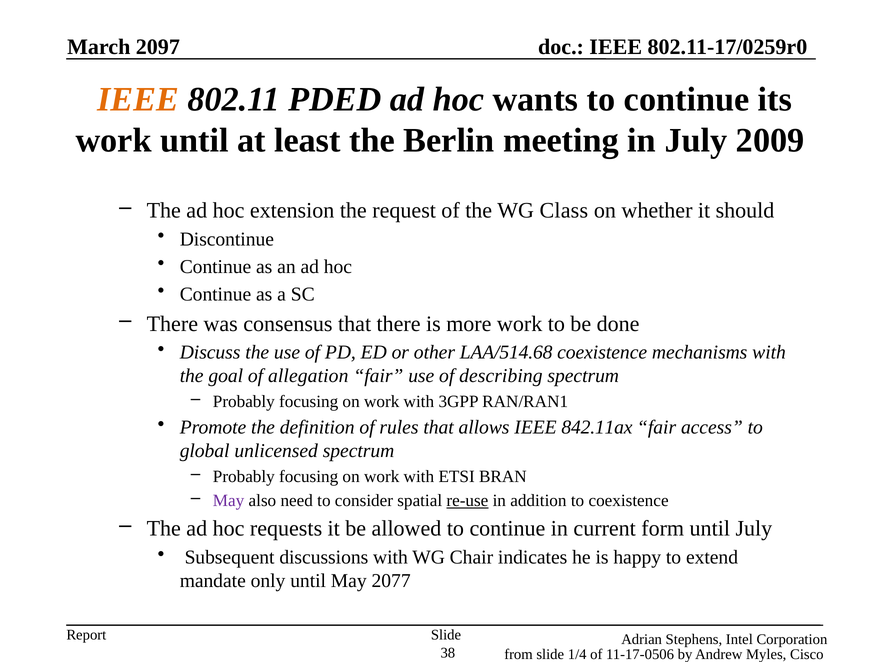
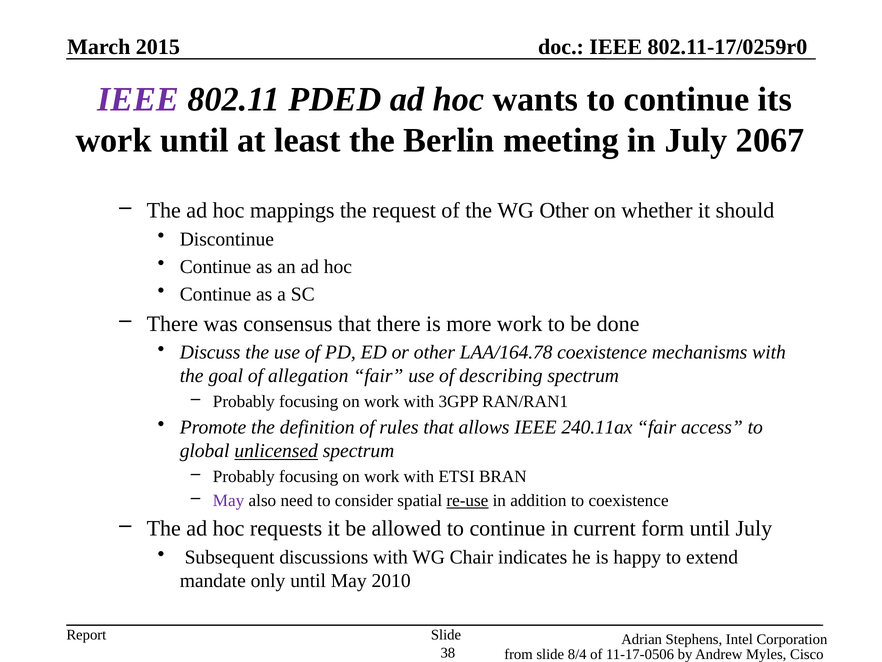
2097: 2097 -> 2015 (158, 47)
IEEE colour: orange -> purple (138, 99)
2009: 2009 -> 2067 (770, 141)
extension: extension -> mappings (292, 210)
WG Class: Class -> Other (564, 210)
LAA/514.68: LAA/514.68 -> LAA/164.78 (506, 352)
842.11ax: 842.11ax -> 240.11ax (597, 427)
unlicensed underline: none -> present (276, 451)
2077: 2077 -> 2010 (391, 581)
1/4: 1/4 -> 8/4 (577, 654)
